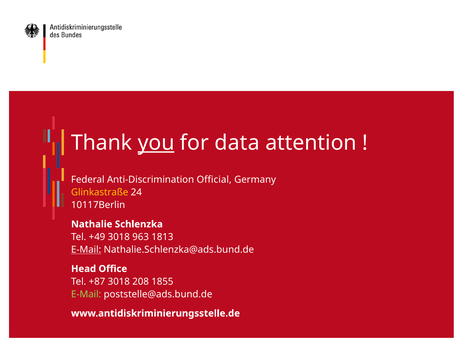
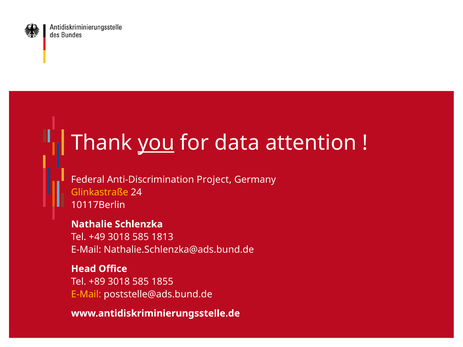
Official: Official -> Project (214, 180)
+49 3018 963: 963 -> 585 (141, 237)
E-Mail underline: present -> none (86, 250)
+87: +87 -> +89 (97, 282)
208: 208 -> 585 (141, 282)
E-Mail colour: light green -> yellow (86, 294)
